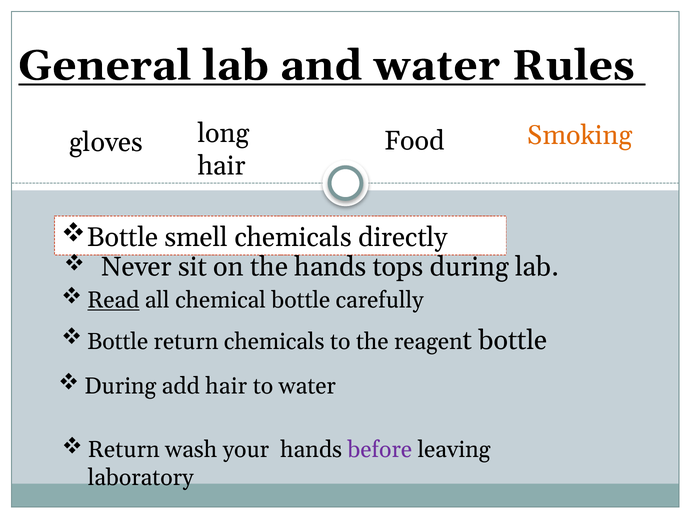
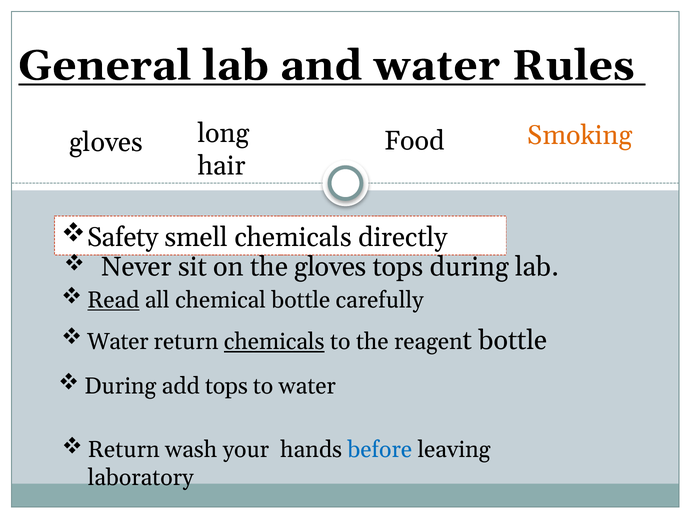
Bottle: Bottle -> Safety (123, 237)
the hands: hands -> gloves (330, 267)
Bottle: Bottle -> Water (118, 341)
chemicals underline: none -> present (274, 341)
add hair: hair -> tops (226, 386)
before colour: purple -> blue (380, 449)
